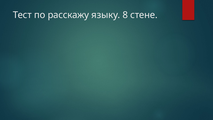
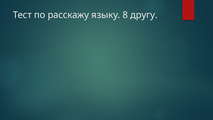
стене: стене -> другу (144, 15)
